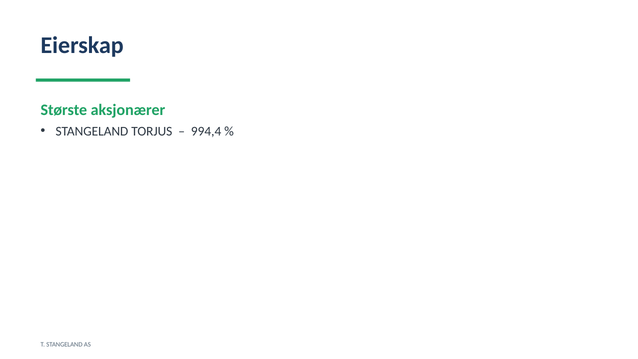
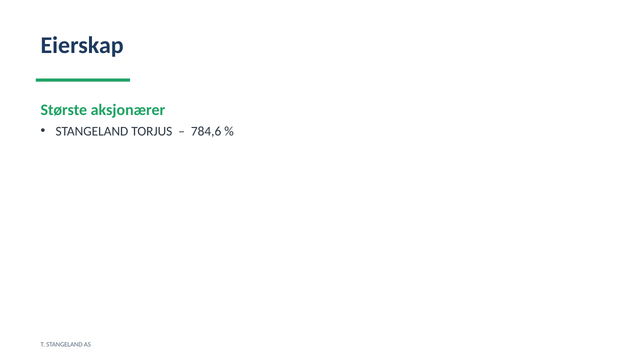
994,4: 994,4 -> 784,6 (206, 131)
